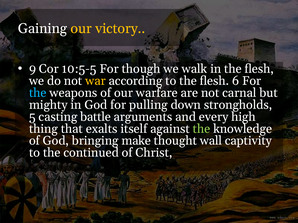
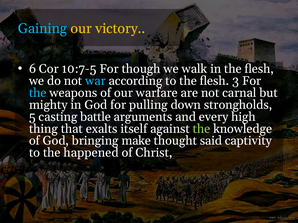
Gaining colour: white -> light blue (42, 29)
9: 9 -> 6 (33, 69)
10:5-5: 10:5-5 -> 10:7-5 (79, 69)
war colour: yellow -> light blue (96, 81)
6: 6 -> 3 (235, 81)
wall: wall -> said (211, 141)
continued: continued -> happened (91, 153)
